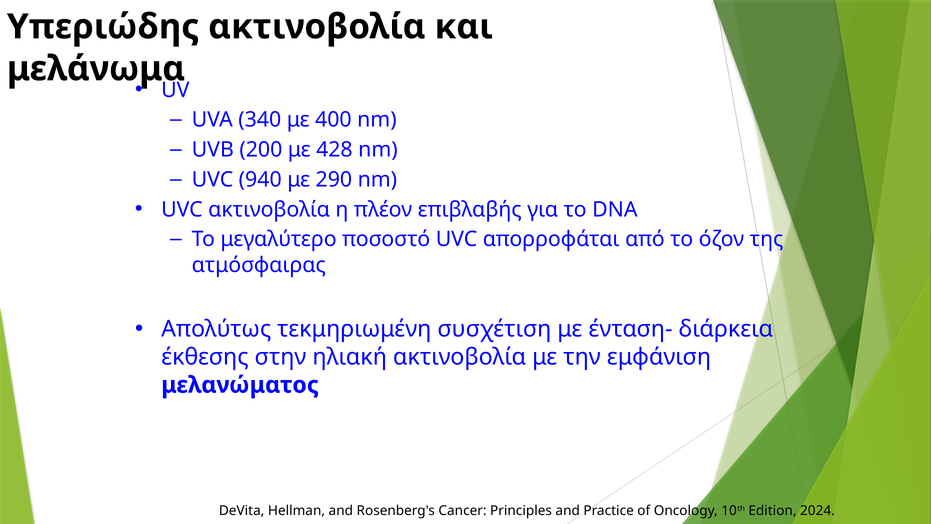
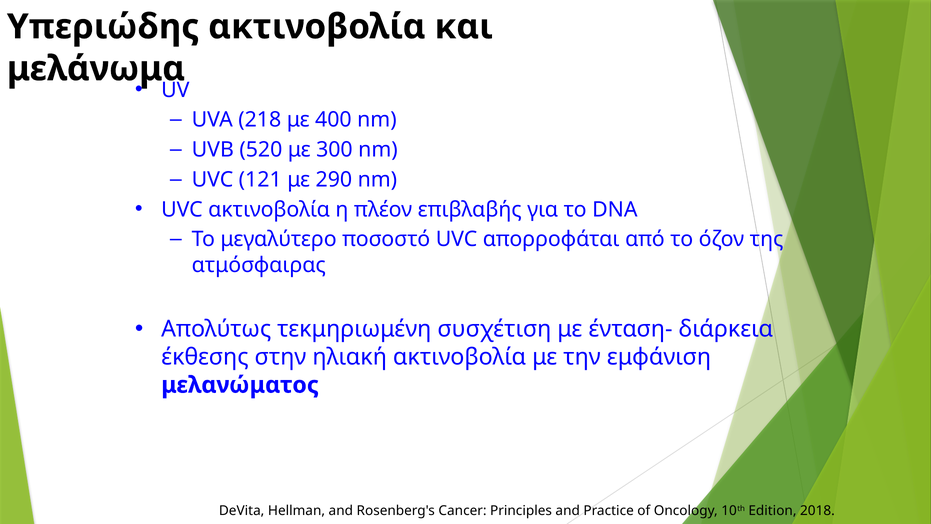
340: 340 -> 218 (260, 120)
200: 200 -> 520 (261, 150)
428: 428 -> 300 (334, 150)
940: 940 -> 121 (260, 180)
2024: 2024 -> 2018 (817, 510)
